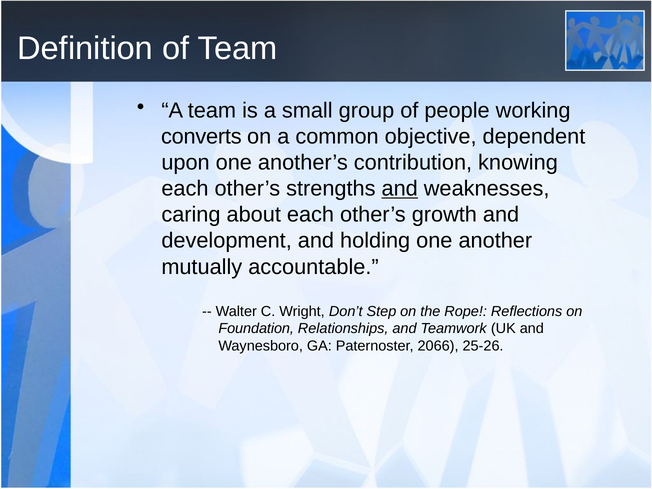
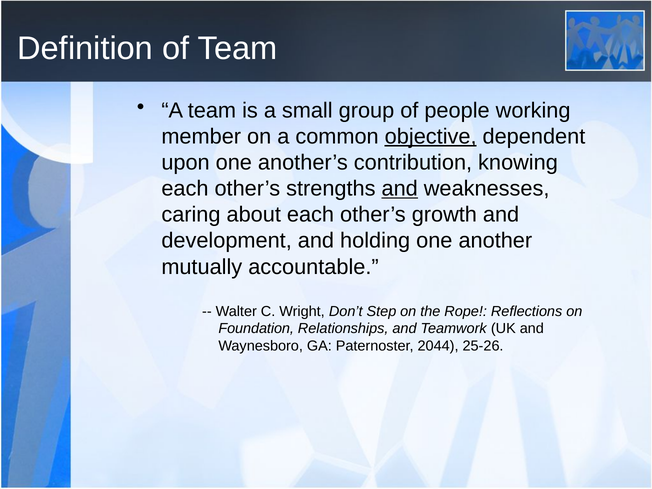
converts: converts -> member (201, 136)
objective underline: none -> present (431, 136)
2066: 2066 -> 2044 (438, 346)
